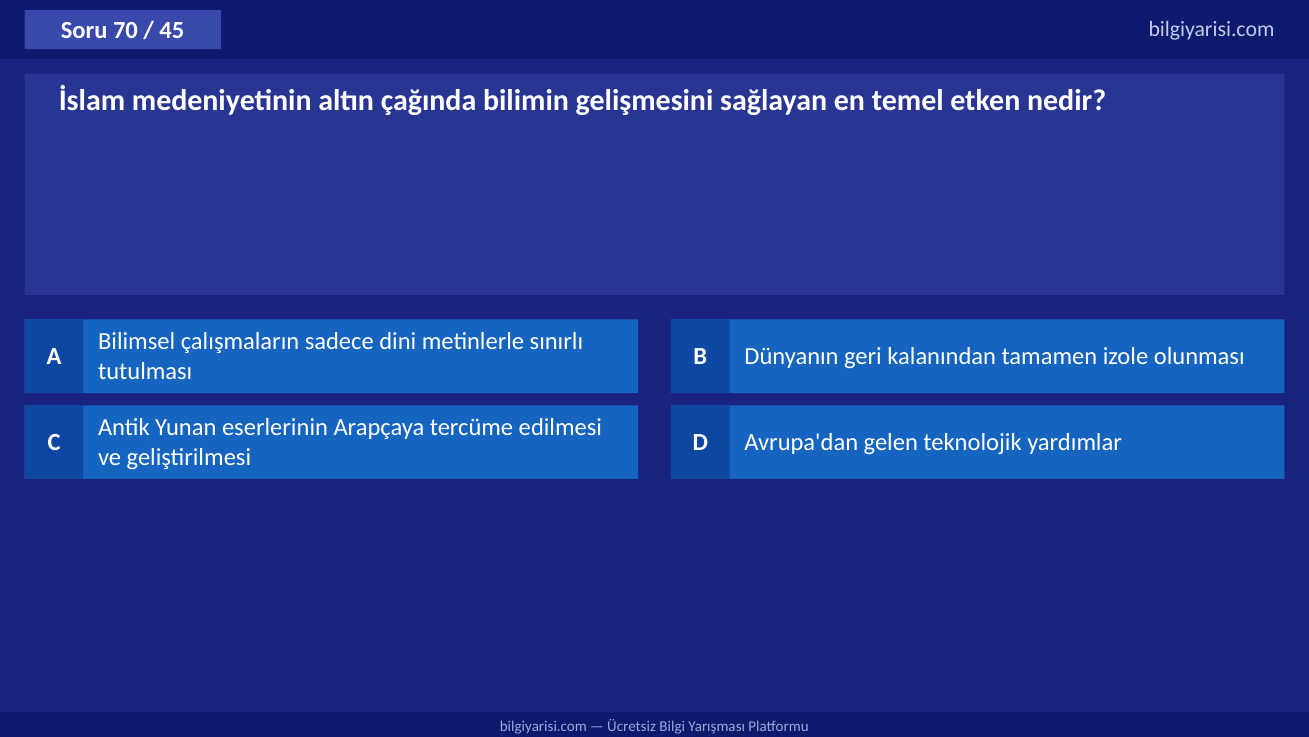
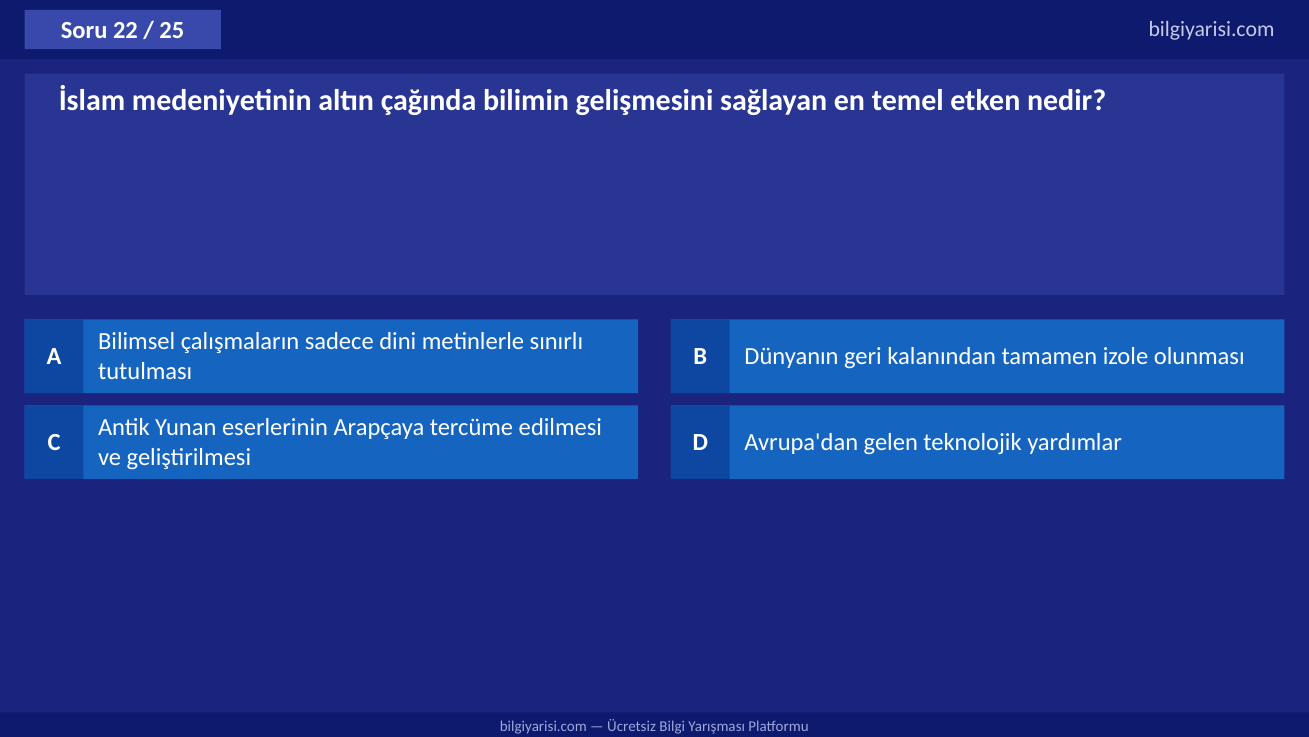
70: 70 -> 22 (125, 30)
45: 45 -> 25 (172, 30)
